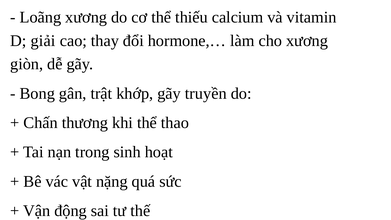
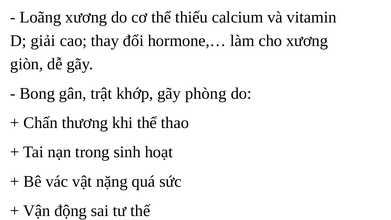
truyền: truyền -> phòng (206, 93)
